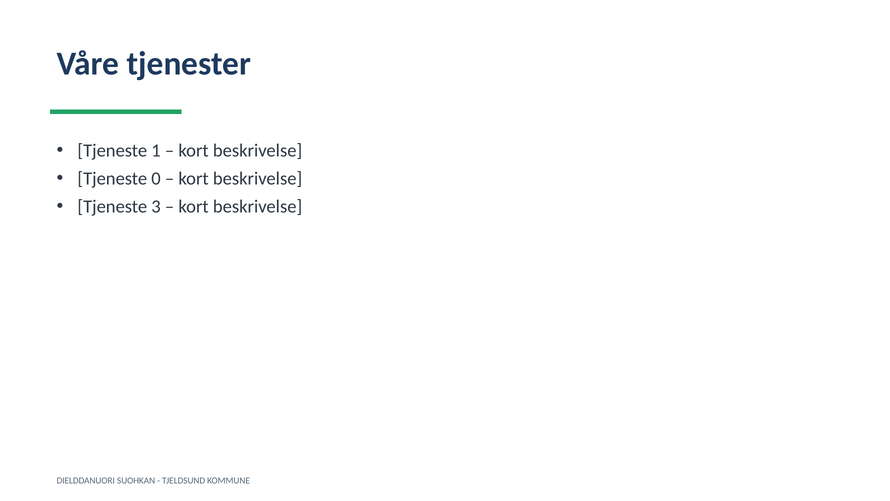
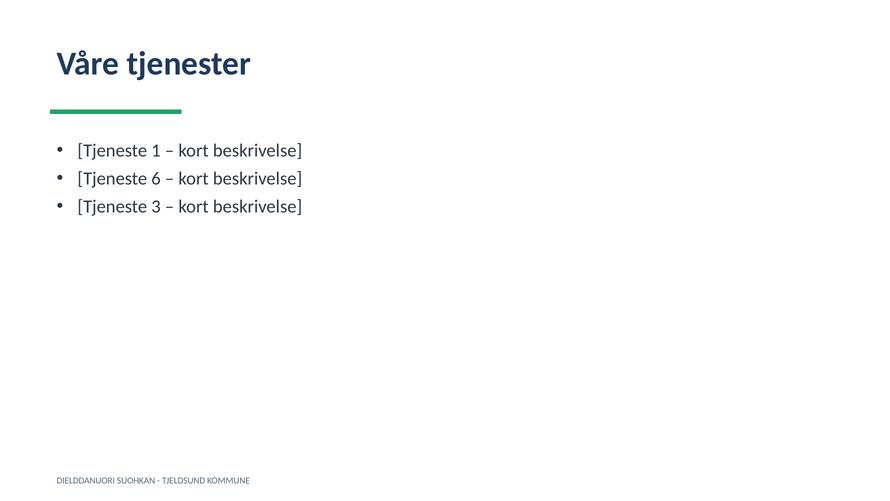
0: 0 -> 6 (156, 179)
